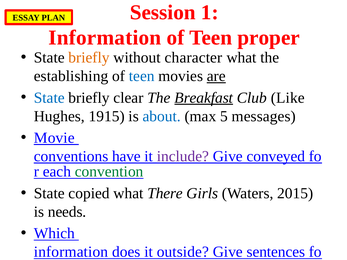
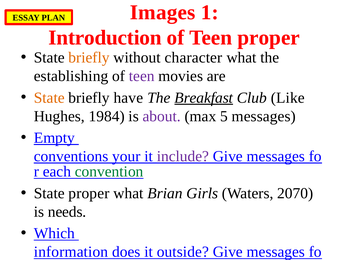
Session: Session -> Images (163, 12)
Information: Information -> Introduction (105, 38)
teen colour: blue -> purple (142, 76)
are underline: present -> none (216, 76)
State colour: blue -> orange (49, 98)
clear: clear -> have (128, 98)
1915: 1915 -> 1984 (107, 116)
about colour: blue -> purple (162, 116)
Movie: Movie -> Empty (54, 138)
have: have -> your (126, 156)
conveyed: conveyed -> messages (276, 156)
State copied: copied -> proper (89, 193)
There: There -> Brian (165, 193)
2015: 2015 -> 2070 (295, 193)
sentences: sentences -> messages (276, 252)
